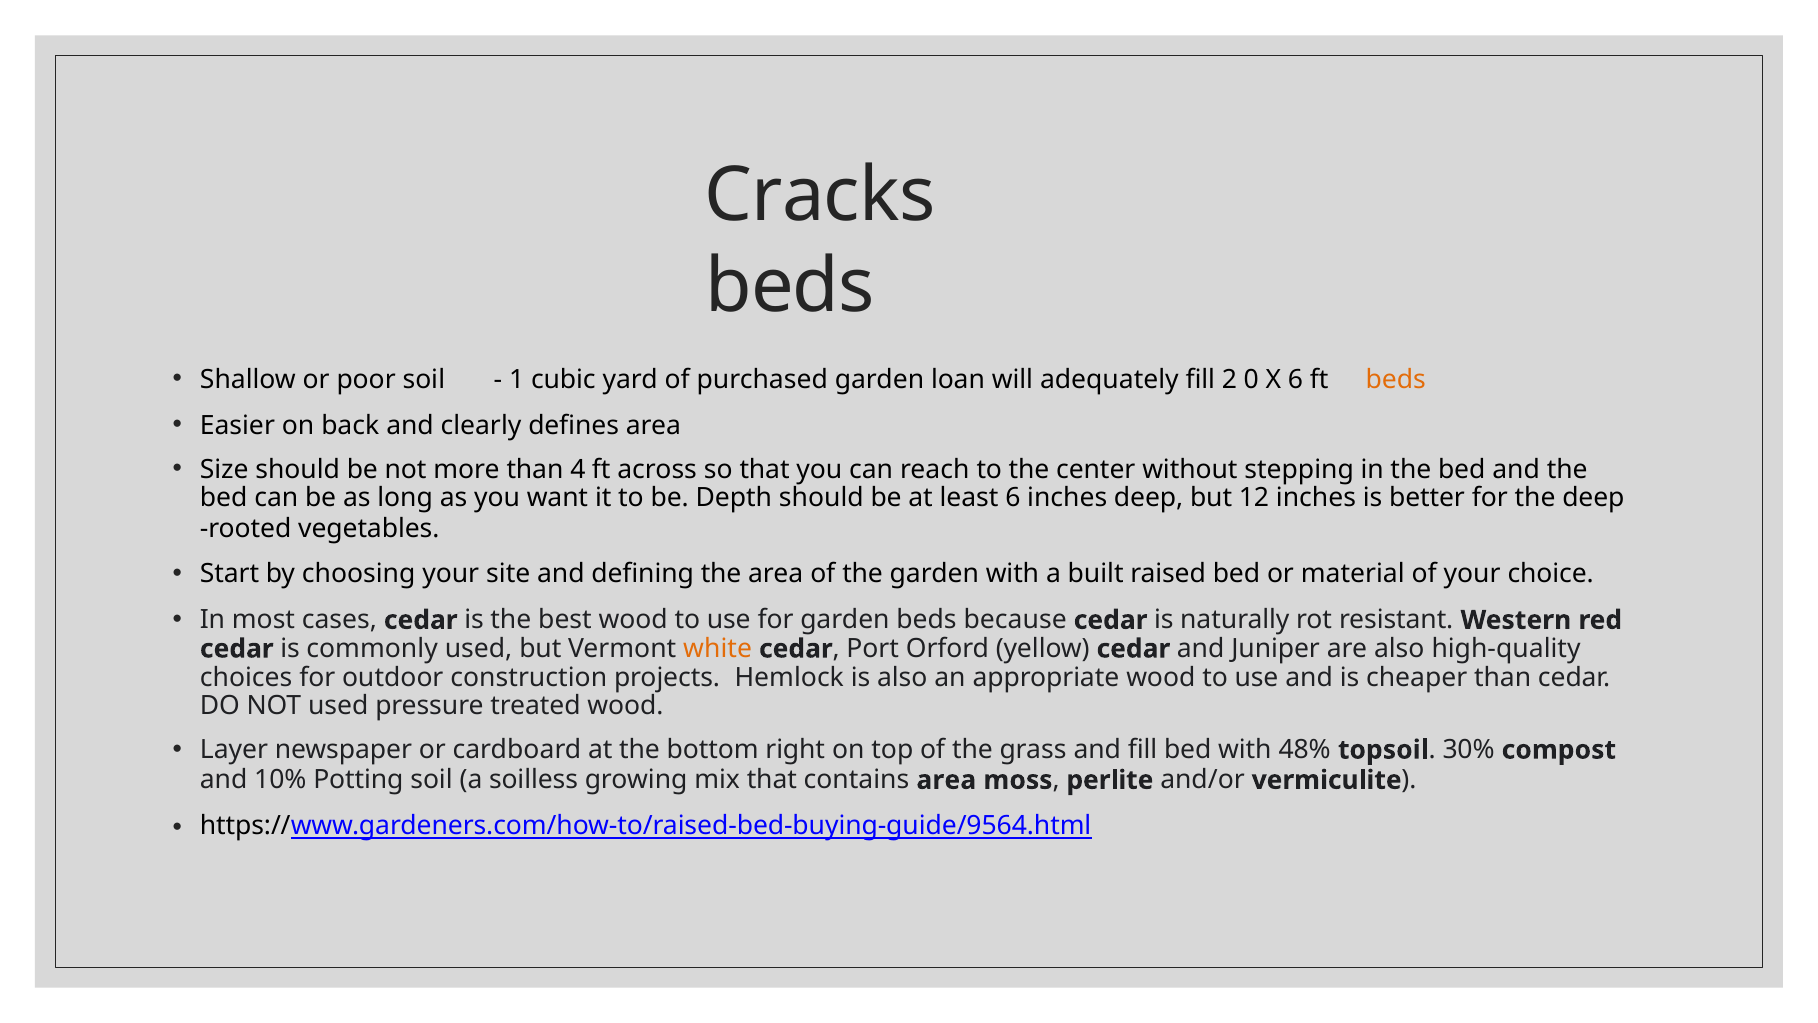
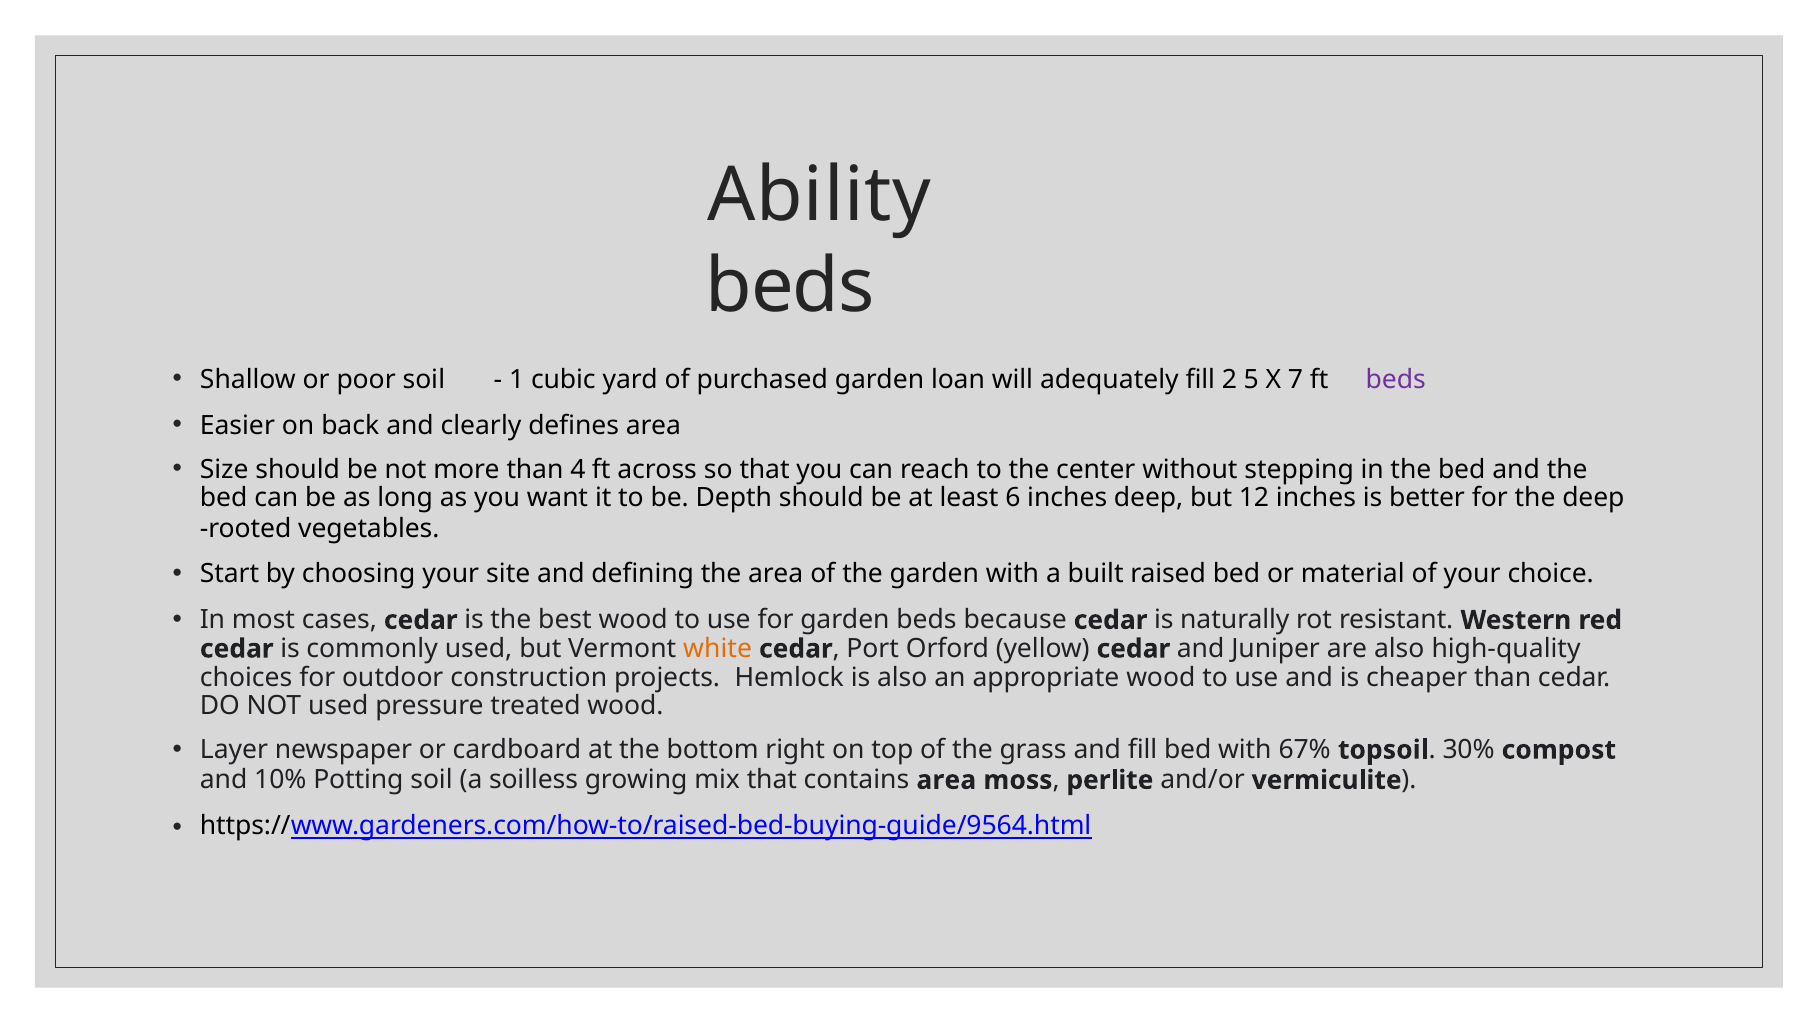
Cracks: Cracks -> Ability (819, 195)
0: 0 -> 5 (1251, 379)
X 6: 6 -> 7 (1295, 379)
beds colour: orange -> purple (1396, 379)
48%: 48% -> 67% (1305, 750)
